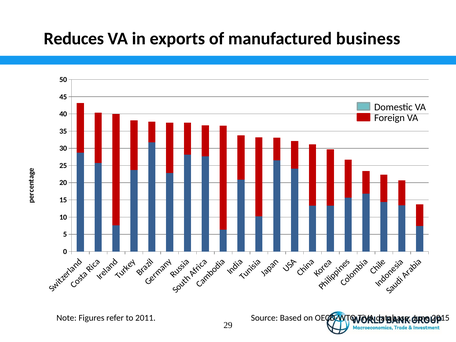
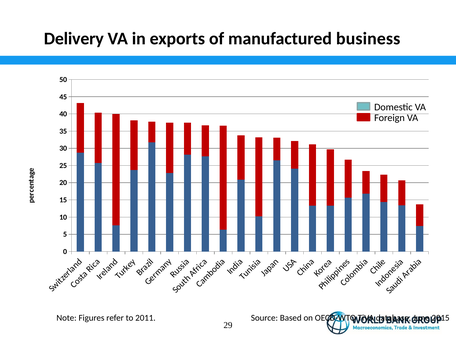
Reduces: Reduces -> Delivery (74, 39)
